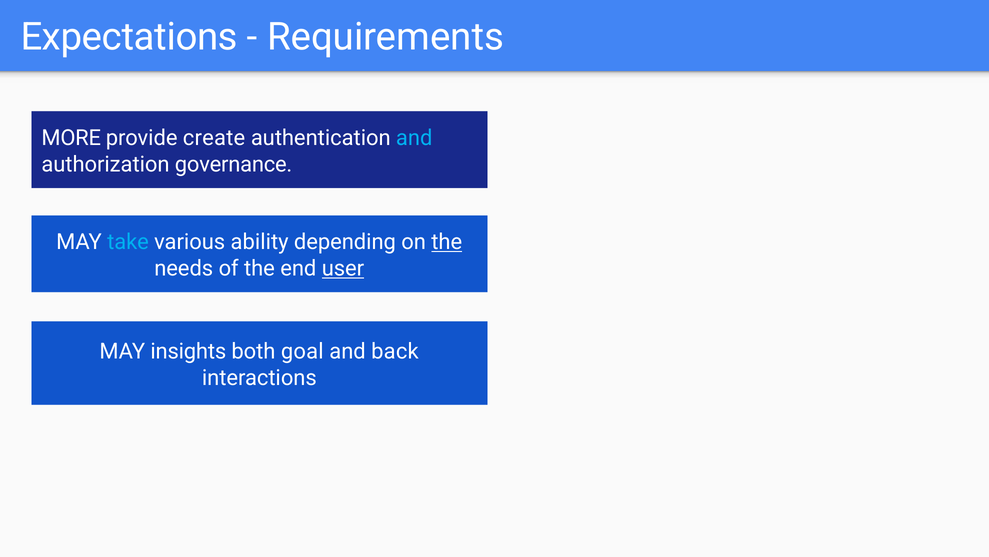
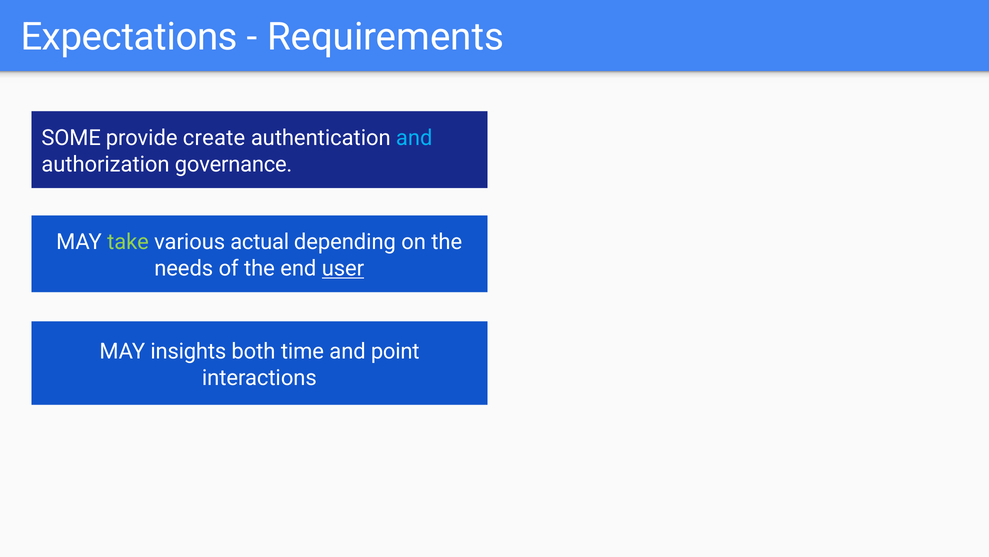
MORE: MORE -> SOME (71, 138)
take colour: light blue -> light green (128, 242)
ability: ability -> actual (260, 242)
the underline: present -> none (447, 242)
goal: goal -> time (302, 351)
back: back -> point (395, 351)
